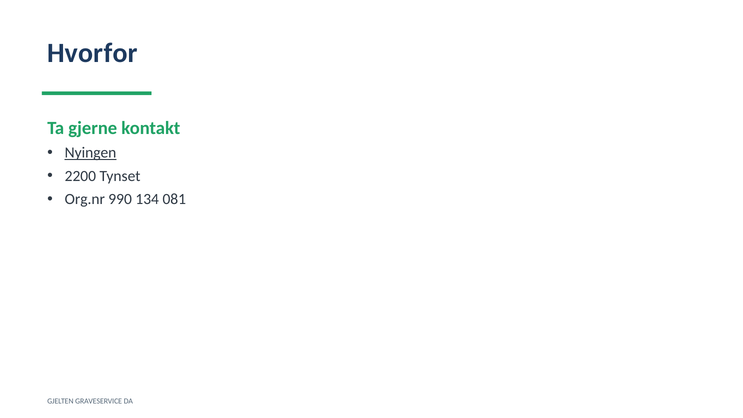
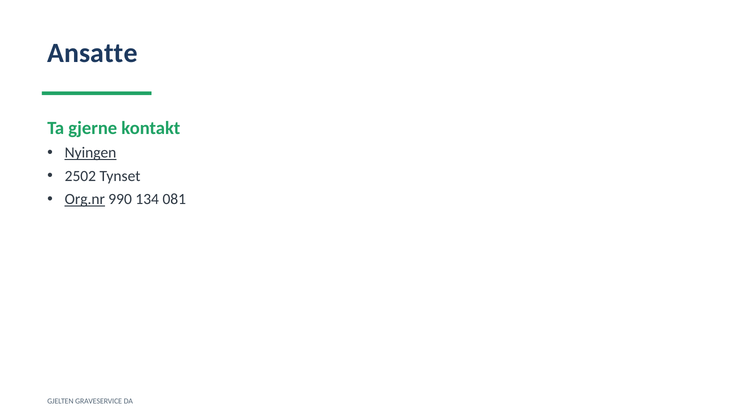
Hvorfor: Hvorfor -> Ansatte (92, 53)
2200: 2200 -> 2502 (80, 176)
Org.nr underline: none -> present (85, 199)
